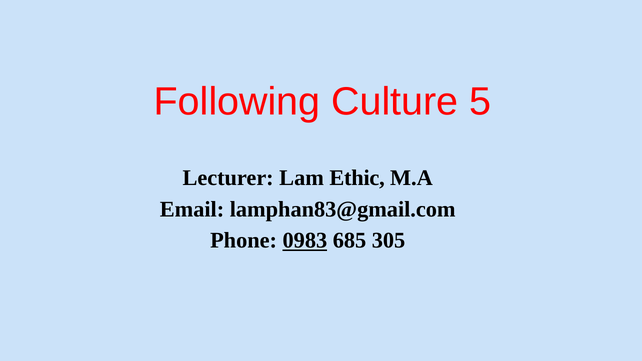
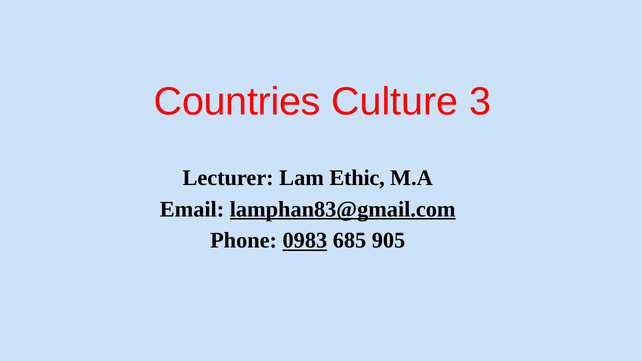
Following: Following -> Countries (237, 102)
5: 5 -> 3 (480, 102)
lamphan83@gmail.com underline: none -> present (343, 209)
305: 305 -> 905 (388, 241)
